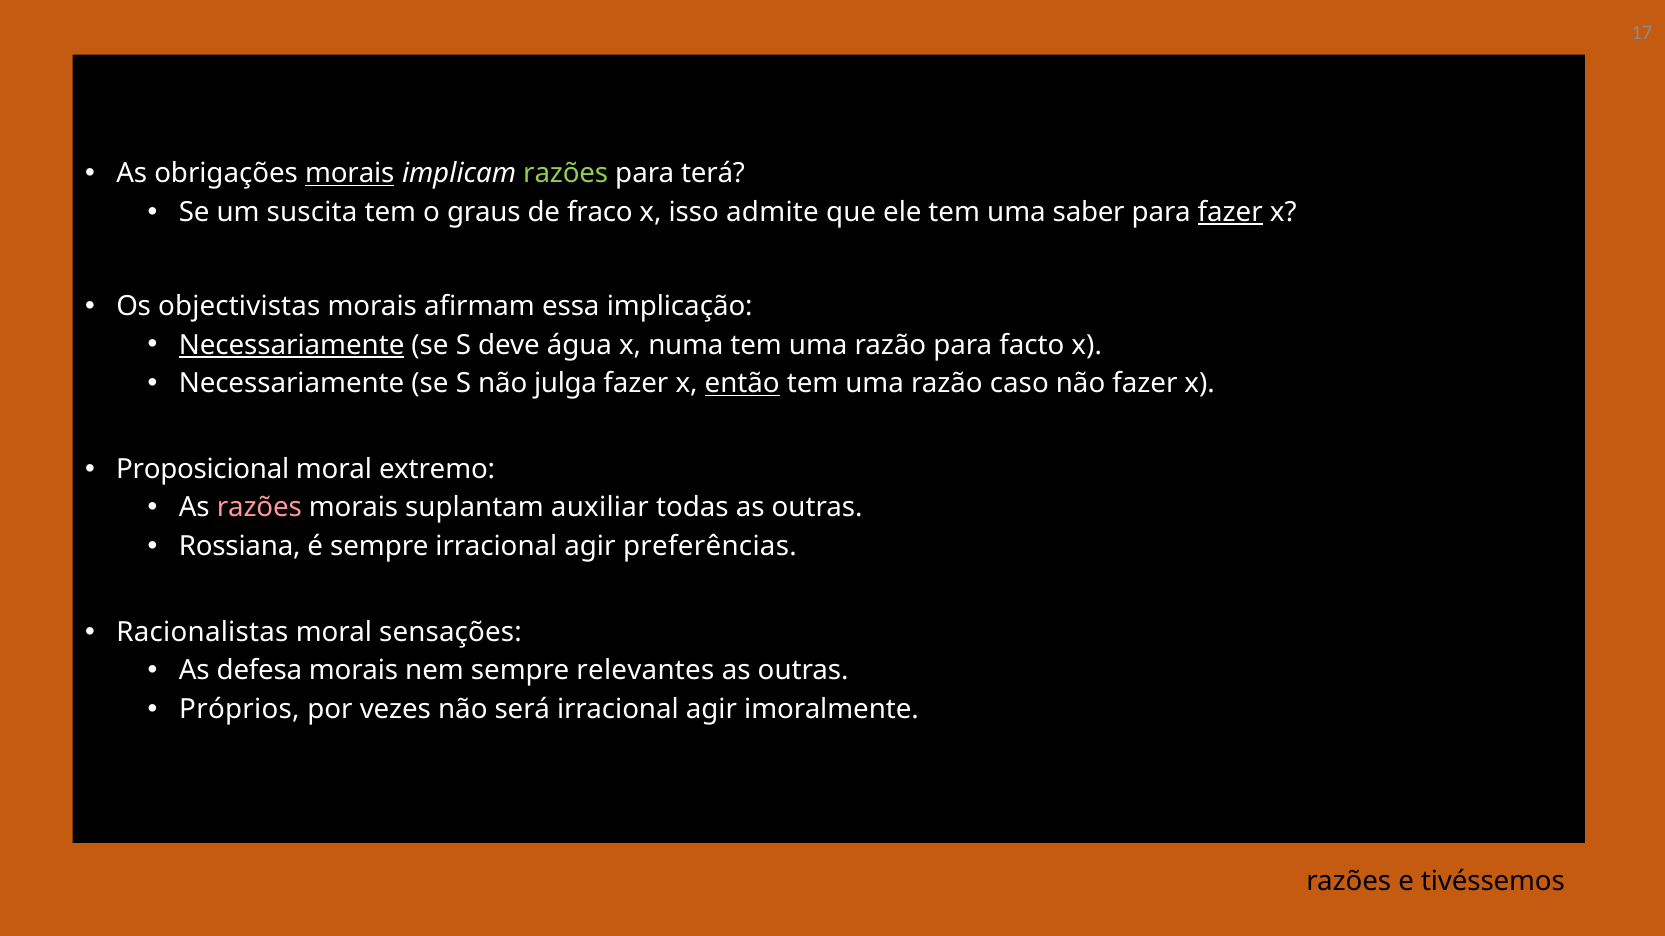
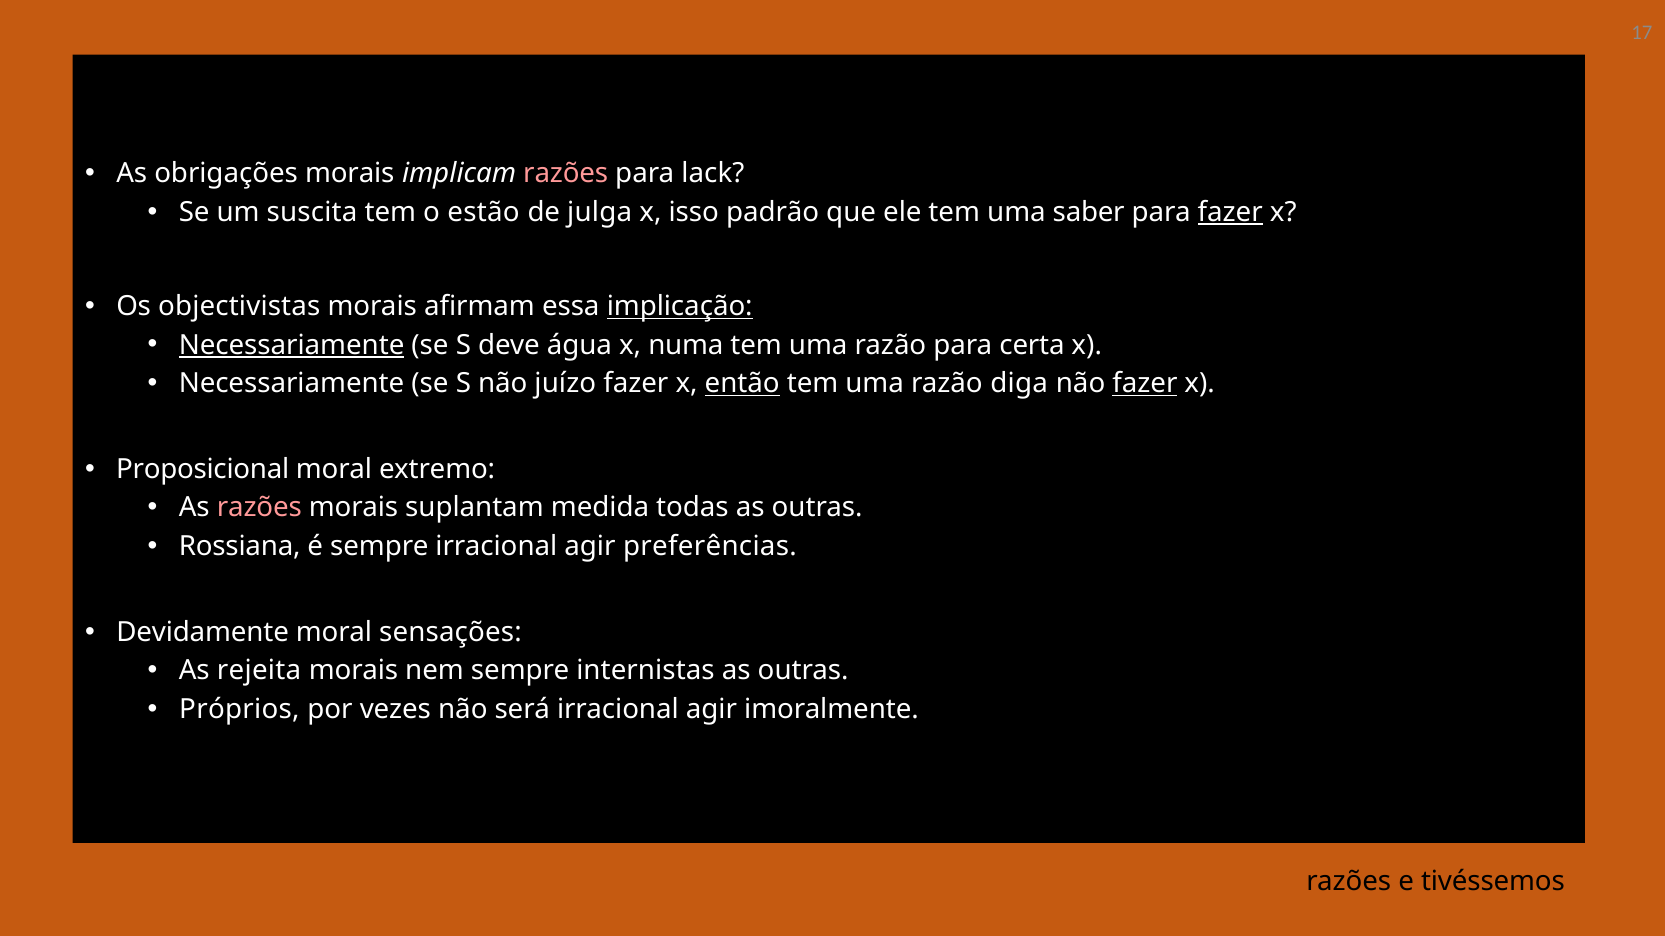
morais underline: present -> none (350, 174)
razões colour: light green -> pink (566, 174)
terá: terá -> lack (713, 174)
graus: graus -> estão (484, 212)
fraco: fraco -> julga (600, 212)
admite: admite -> padrão (773, 212)
implicação underline: none -> present (680, 307)
facto: facto -> certa (1032, 345)
julga: julga -> juízo (565, 384)
caso: caso -> diga (1019, 384)
fazer underline: none -> present (1145, 384)
auxiliar: auxiliar -> medida (600, 508)
Racionalistas: Racionalistas -> Devidamente (203, 632)
defesa: defesa -> rejeita (259, 671)
relevantes: relevantes -> internistas (646, 671)
